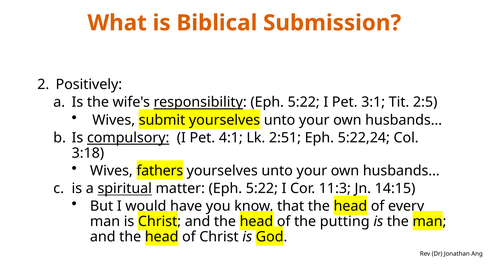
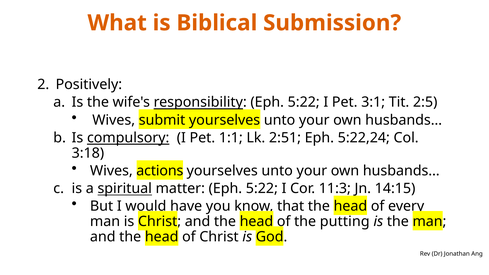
4:1: 4:1 -> 1:1 (231, 138)
fathers: fathers -> actions (160, 171)
